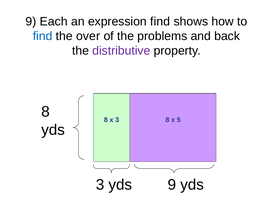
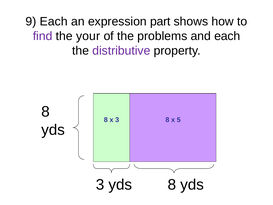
expression find: find -> part (160, 22)
find colour: blue -> purple (43, 36)
over: over -> your (88, 36)
and back: back -> each (227, 36)
3 yds 9: 9 -> 8 (172, 184)
